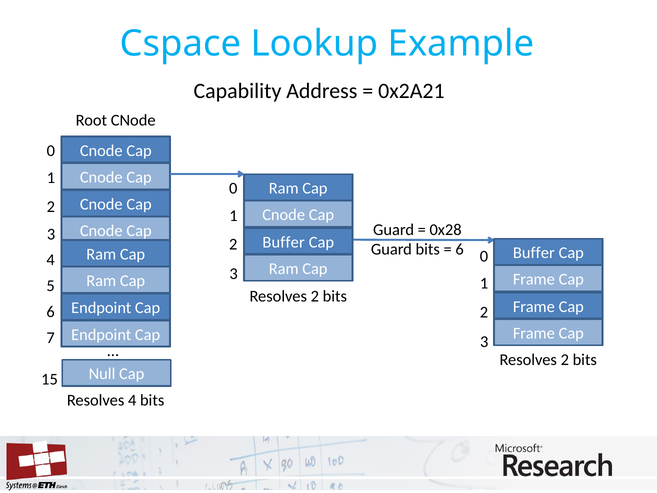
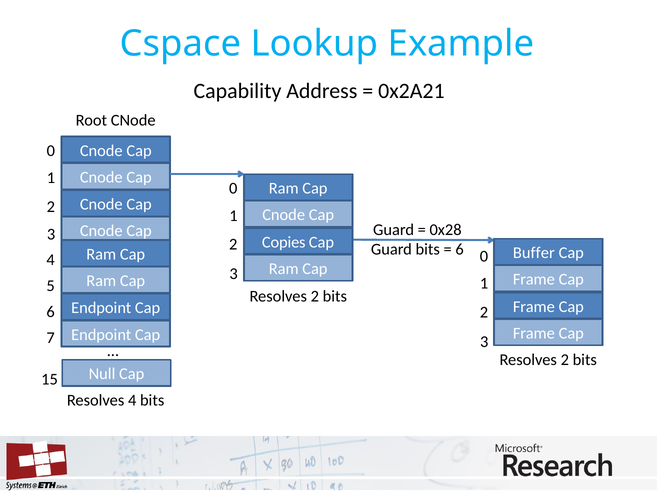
Buffer: Buffer -> Copies (284, 242)
